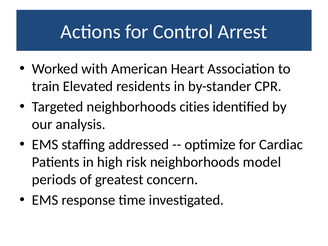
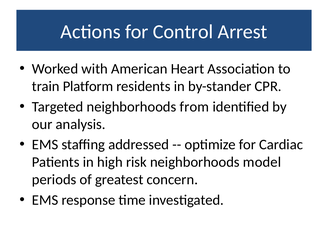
Elevated: Elevated -> Platform (88, 86)
cities: cities -> from (194, 107)
